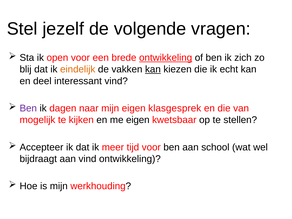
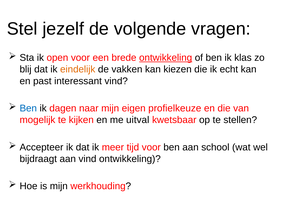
zich: zich -> klas (243, 58)
kan underline: present -> none (153, 69)
deel: deel -> past (42, 81)
Ben colour: purple -> blue (28, 108)
klasgesprek: klasgesprek -> profielkeuze (175, 108)
me eigen: eigen -> uitval (138, 120)
